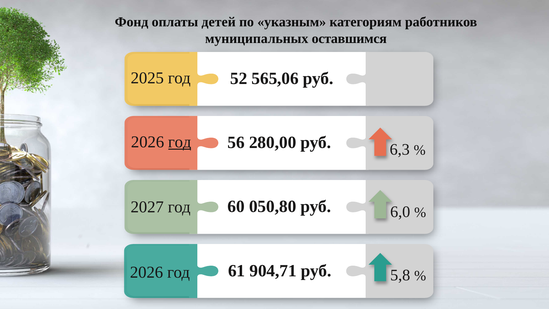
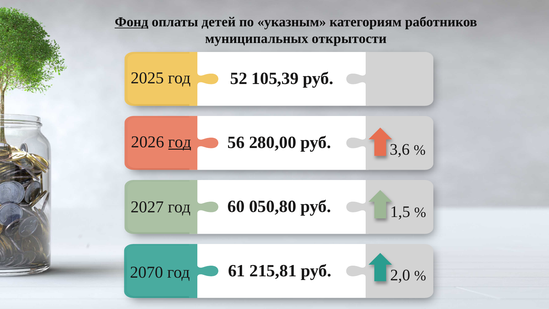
Фонд underline: none -> present (132, 22)
оставшимся: оставшимся -> открытости (349, 39)
565,06: 565,06 -> 105,39 (275, 78)
6,3: 6,3 -> 3,6 (400, 149)
6,0: 6,0 -> 1,5 (400, 212)
904,71: 904,71 -> 215,81 (273, 271)
2026: 2026 -> 2070 (147, 272)
5,8: 5,8 -> 2,0 (400, 275)
